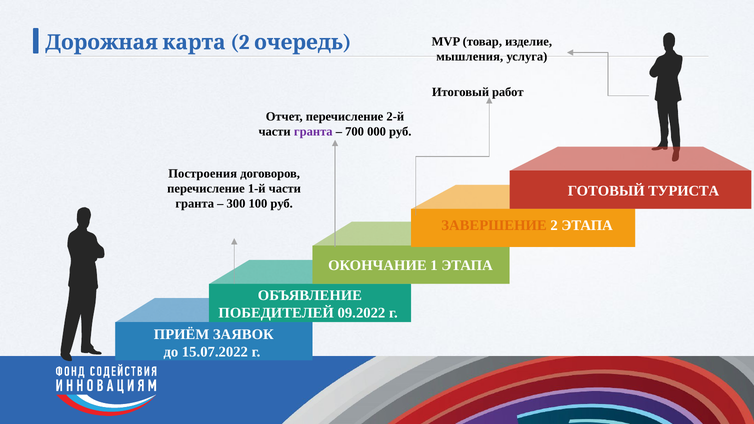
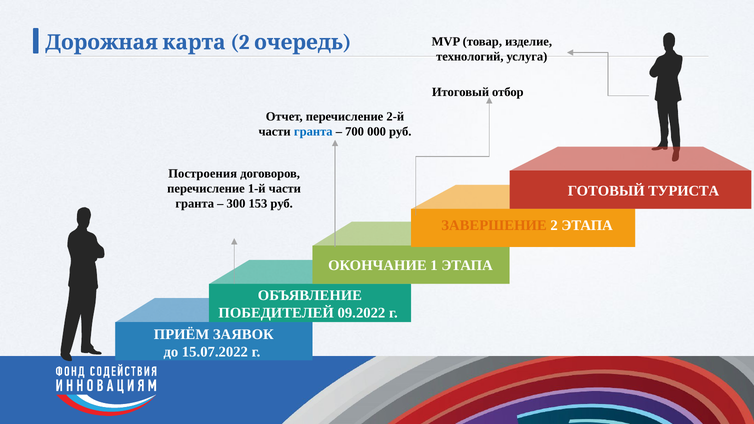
мышления: мышления -> технологий (470, 57)
работ: работ -> отбор (508, 92)
гранта colour: purple -> blue (313, 132)
100: 100 -> 153 (258, 204)
